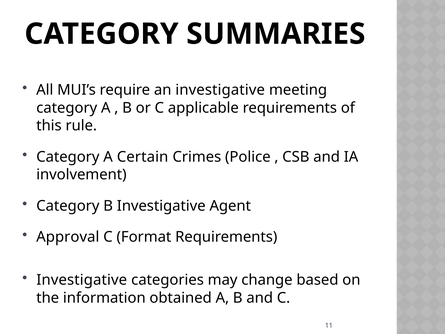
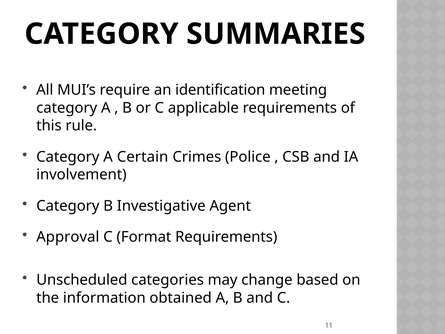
an investigative: investigative -> identification (220, 90)
Investigative: Investigative -> Unscheduled (82, 280)
